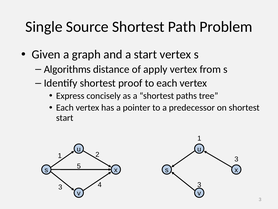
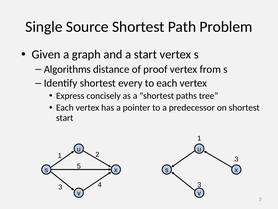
apply: apply -> proof (155, 69)
proof: proof -> every (130, 83)
